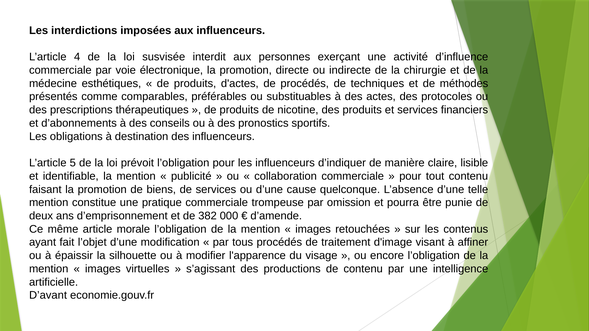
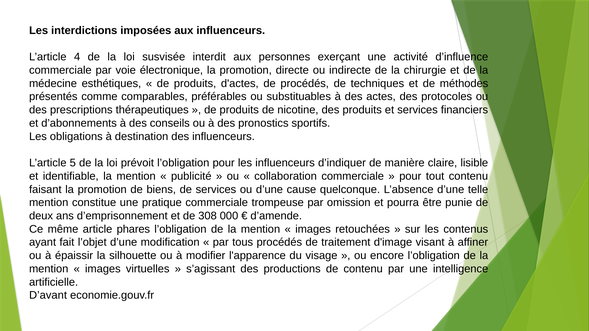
382: 382 -> 308 (208, 216)
morale: morale -> phares (133, 229)
